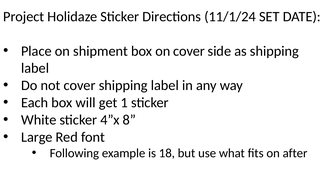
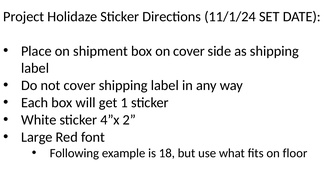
8: 8 -> 2 (129, 120)
after: after -> floor (295, 153)
